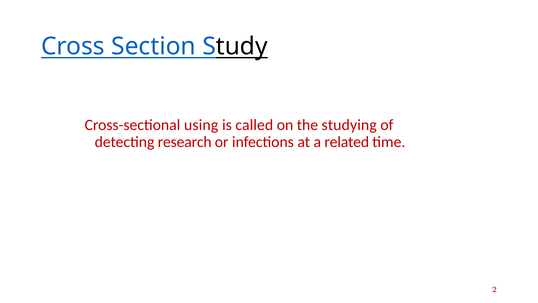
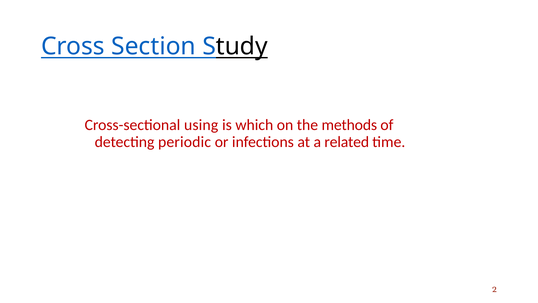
called: called -> which (254, 125)
studying: studying -> methods (349, 125)
research: research -> periodic (185, 142)
